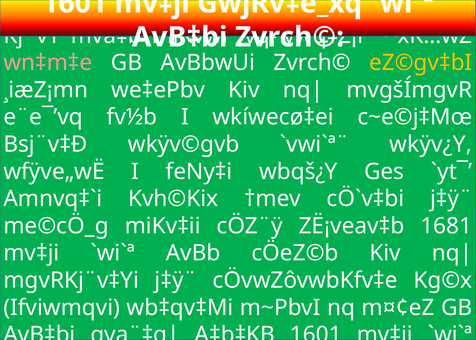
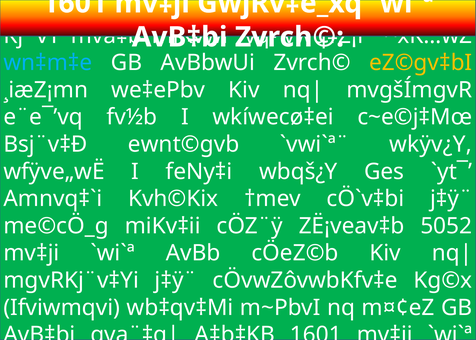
wn‡m‡e colour: pink -> light blue (48, 63)
wkÿv©gvb: wkÿv©gvb -> ewnt©gvb (184, 144)
1681: 1681 -> 5052 (446, 226)
